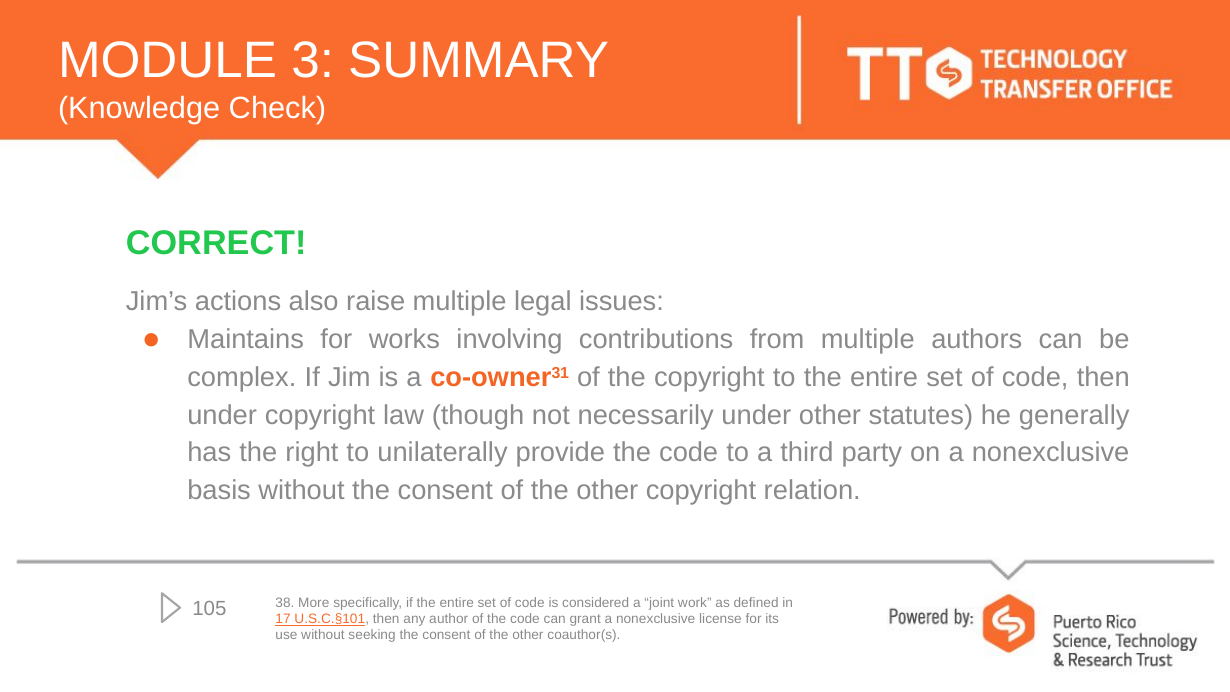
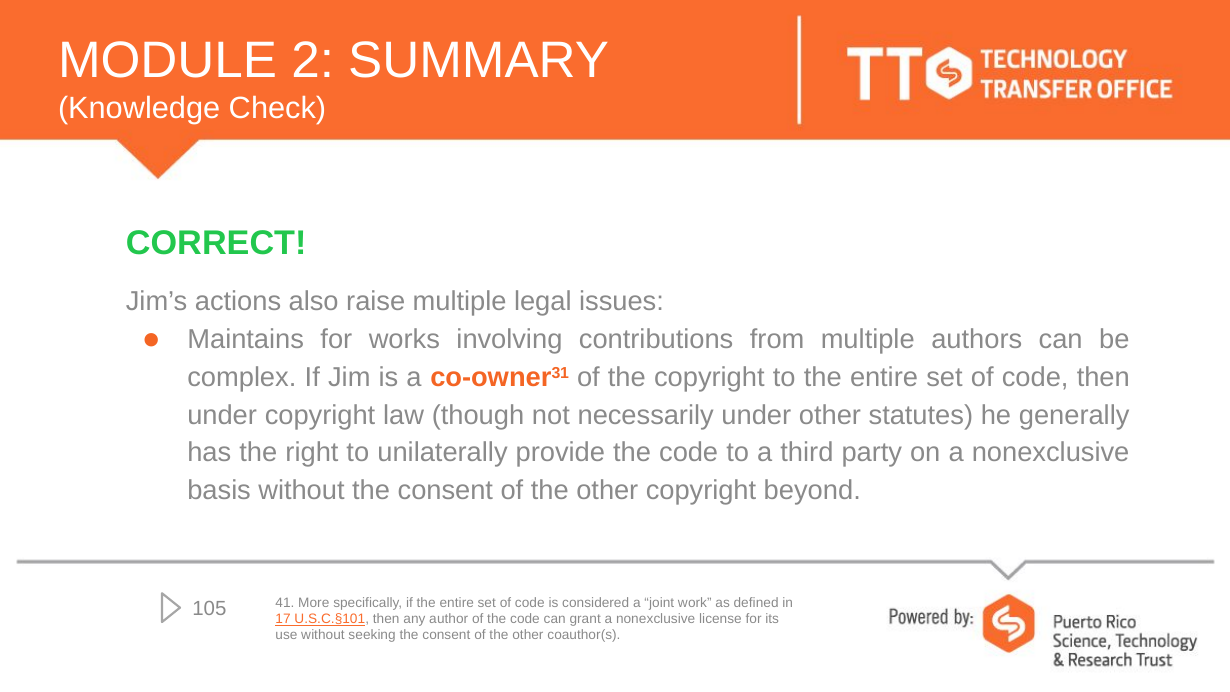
3: 3 -> 2 (313, 61)
relation: relation -> beyond (812, 490)
38: 38 -> 41 (285, 602)
